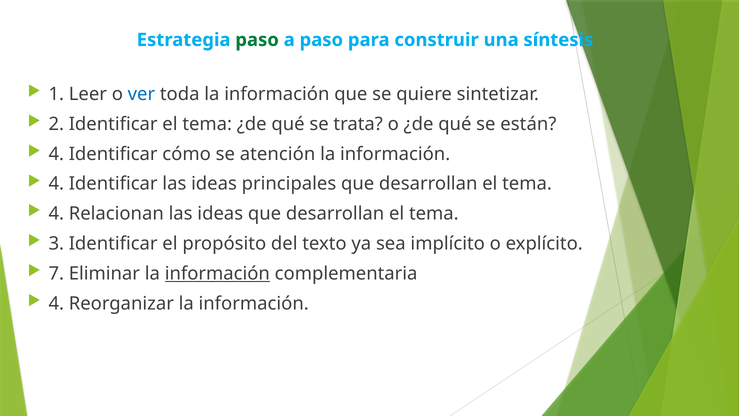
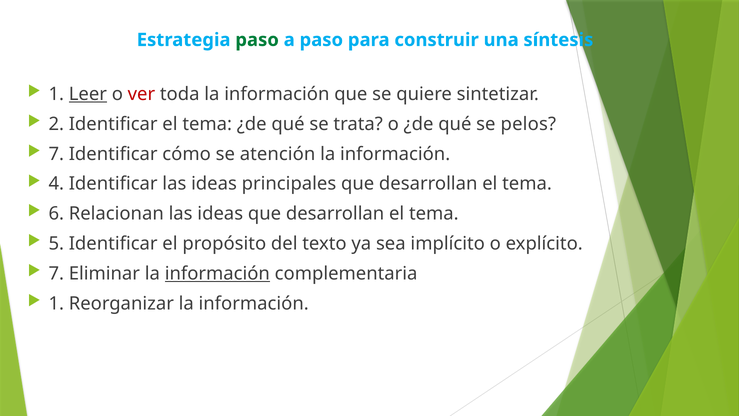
Leer underline: none -> present (88, 94)
ver colour: blue -> red (141, 94)
están: están -> pelos (528, 124)
4: 4 -> 7 (56, 154)
4: 4 -> 6 (56, 214)
3: 3 -> 5 (56, 243)
4: 4 -> 1 (56, 303)
